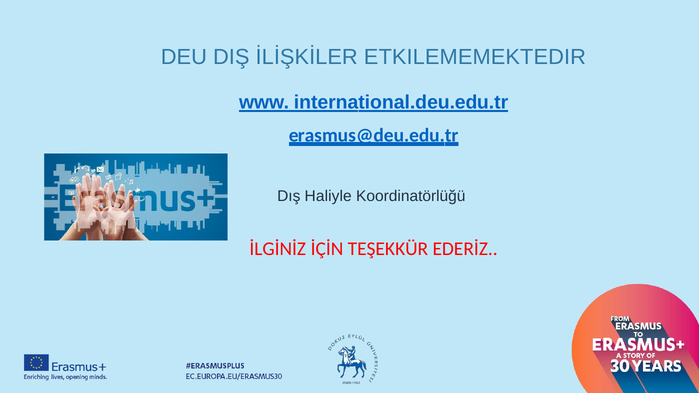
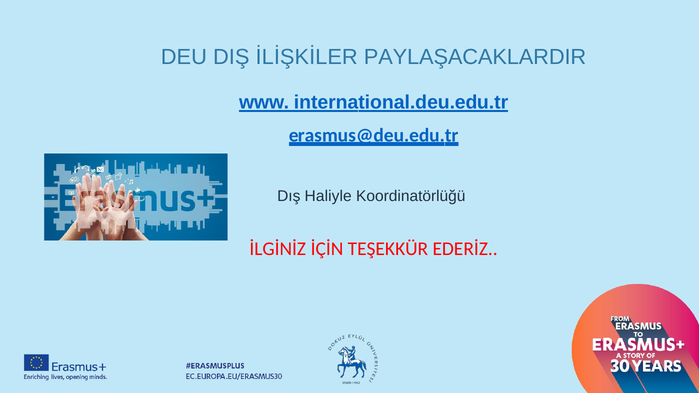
ETKILEMEMEKTEDIR: ETKILEMEMEKTEDIR -> PAYLAŞACAKLARDIR (475, 57)
